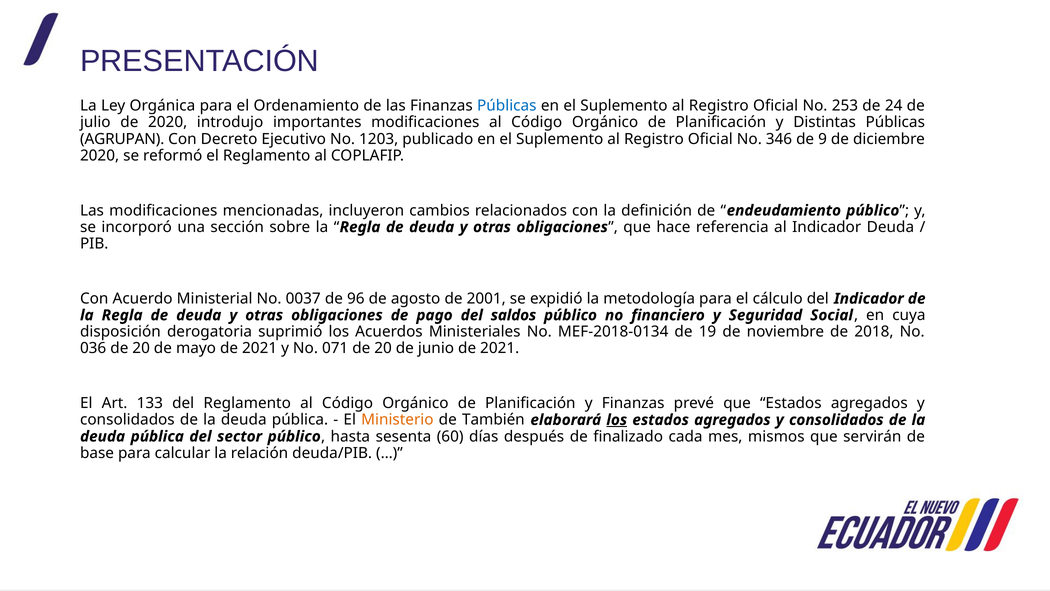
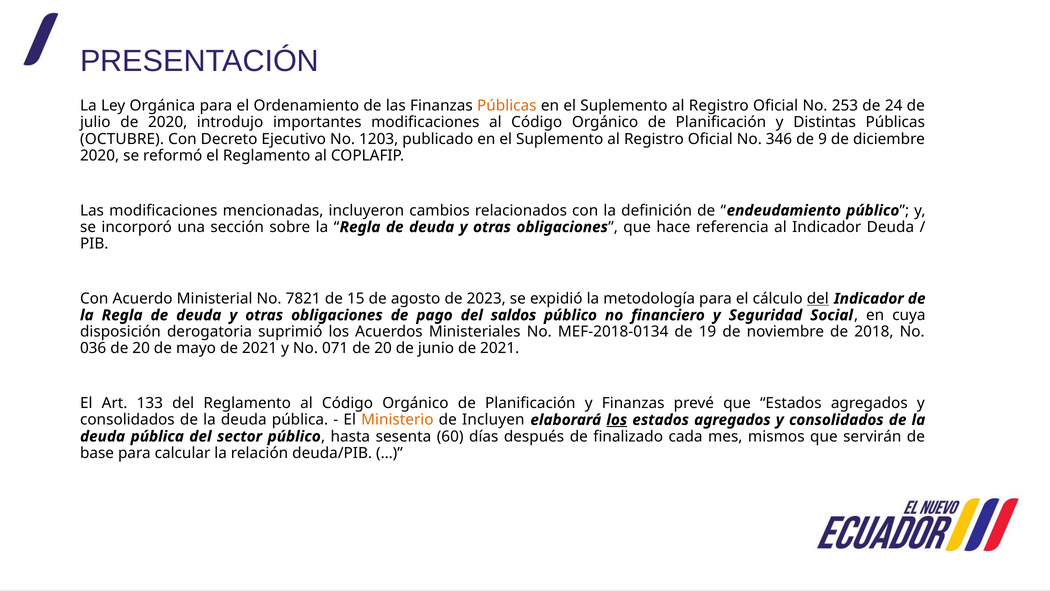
Públicas colour: blue -> orange (507, 106)
AGRUPAN: AGRUPAN -> OCTUBRE (122, 139)
0037: 0037 -> 7821 (303, 298)
96: 96 -> 15 (356, 298)
2001: 2001 -> 2023 (486, 298)
del underline: none -> present (818, 298)
También: También -> Incluyen (493, 420)
